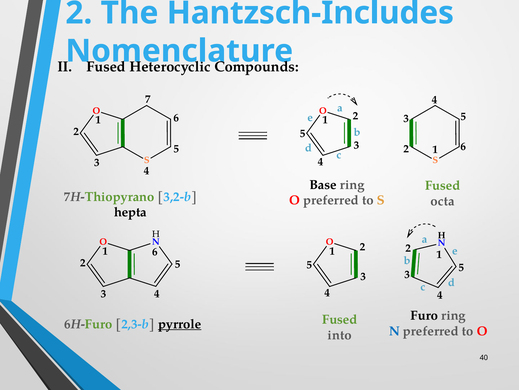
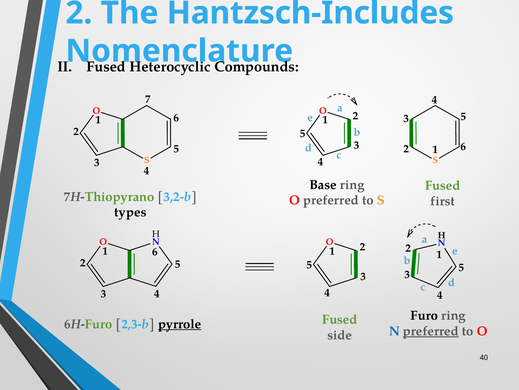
octa: octa -> first (443, 201)
hepta: hepta -> types (130, 212)
preferred underline: none -> present (431, 331)
into: into -> side (340, 334)
